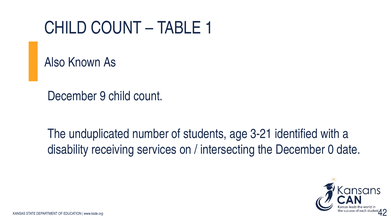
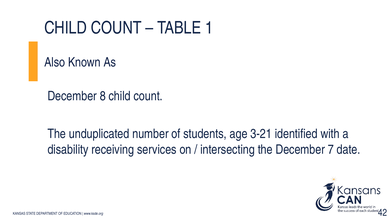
9: 9 -> 8 (103, 96)
0: 0 -> 7 (331, 149)
